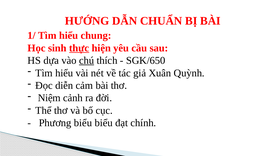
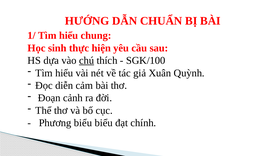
thực underline: present -> none (79, 48)
SGK/650: SGK/650 -> SGK/100 (146, 60)
Niệm: Niệm -> Đoạn (49, 98)
